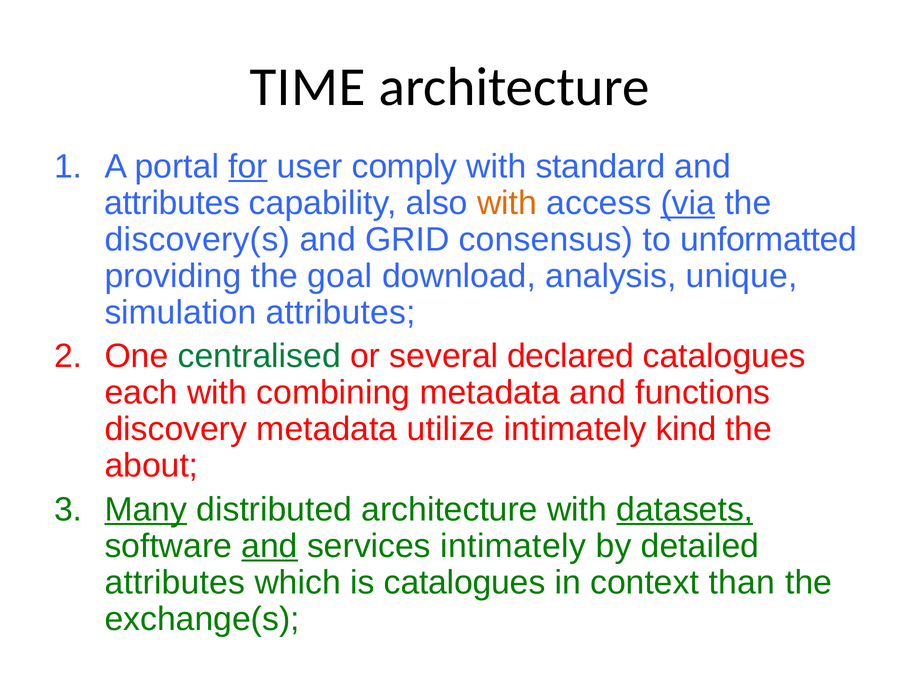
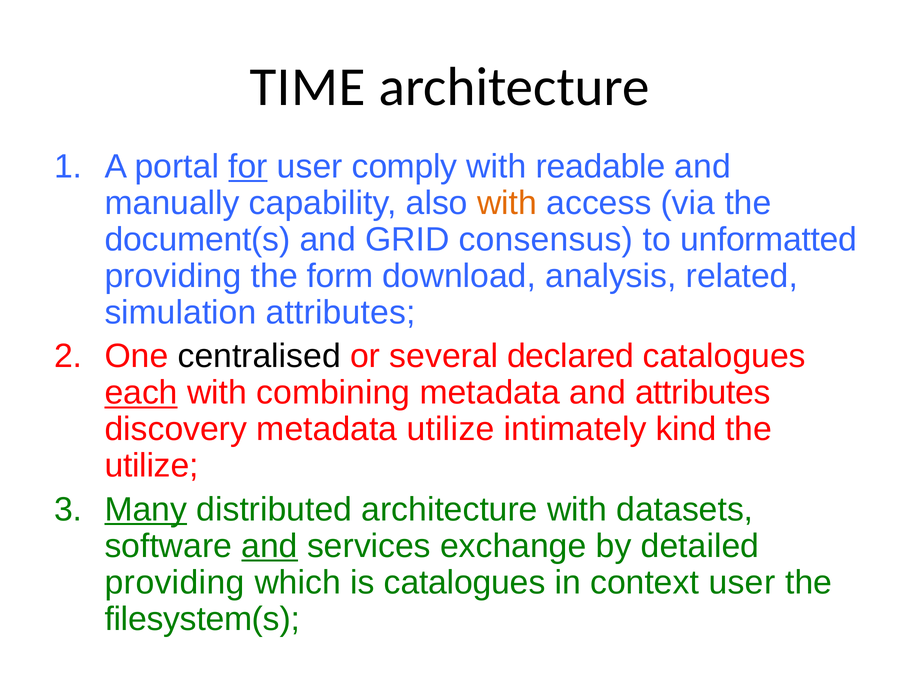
standard: standard -> readable (601, 167)
attributes: attributes -> manually (172, 203)
via underline: present -> none (688, 203)
discovery(s: discovery(s -> document(s (198, 240)
goal: goal -> form (340, 276)
unique: unique -> related (742, 276)
centralised colour: green -> black (259, 356)
each underline: none -> present (141, 393)
and functions: functions -> attributes (703, 393)
about: about -> utilize (152, 466)
datasets underline: present -> none (685, 510)
services intimately: intimately -> exchange (513, 546)
attributes: attributes -> providing (175, 583)
context than: than -> user (742, 583)
exchange(s: exchange(s -> filesystem(s (202, 619)
